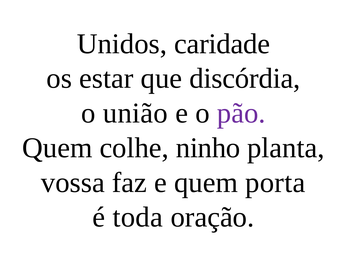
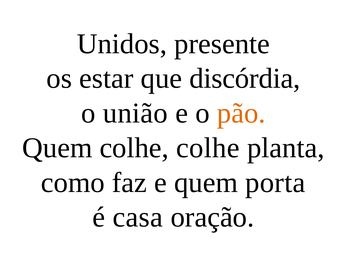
caridade: caridade -> presente (222, 44)
pão colour: purple -> orange (241, 113)
colhe ninho: ninho -> colhe (208, 148)
vossa: vossa -> como (73, 182)
toda: toda -> casa (138, 217)
